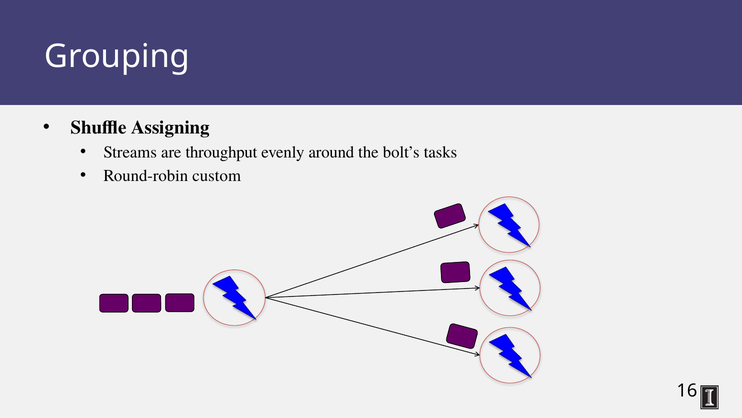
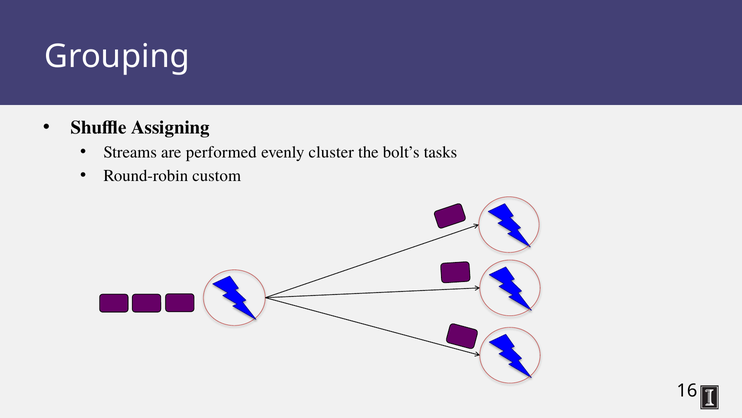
throughput: throughput -> performed (221, 152)
around: around -> cluster (331, 152)
